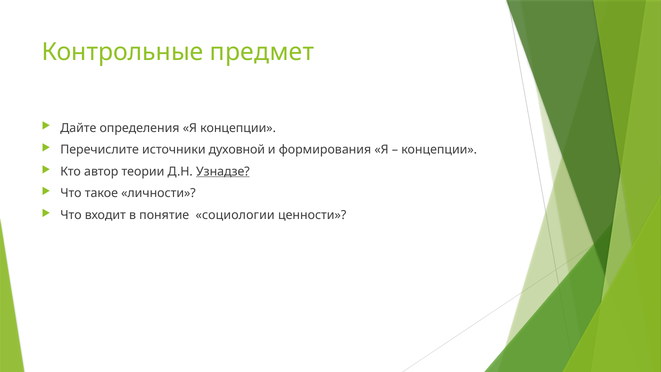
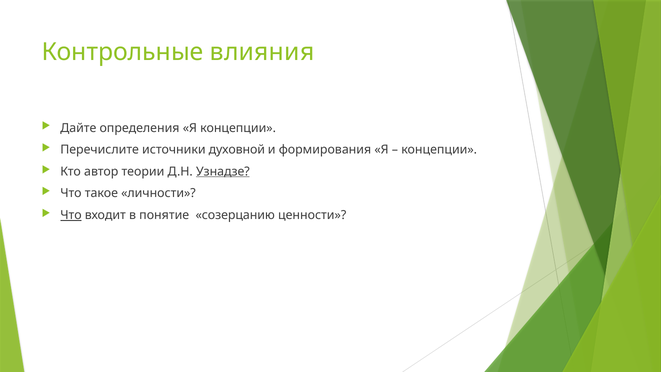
предмет: предмет -> влияния (262, 52)
Что underline: none -> present (71, 215)
социологии: социологии -> созерцанию (235, 215)
